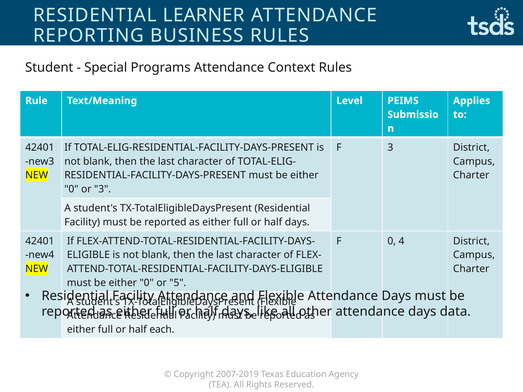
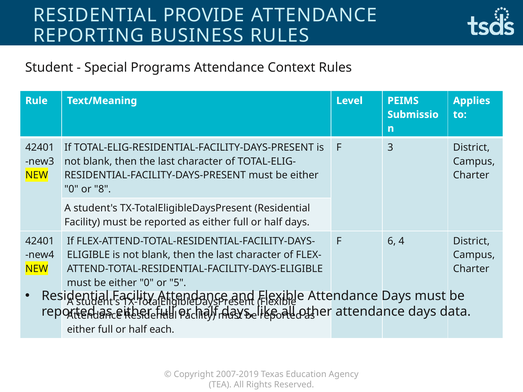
LEARNER: LEARNER -> PROVIDE (204, 15)
or 3: 3 -> 8 (103, 189)
F 0: 0 -> 6 (392, 241)
